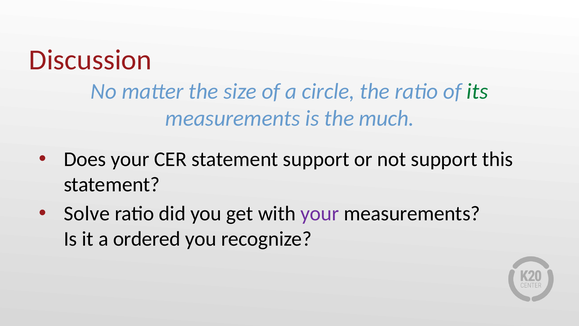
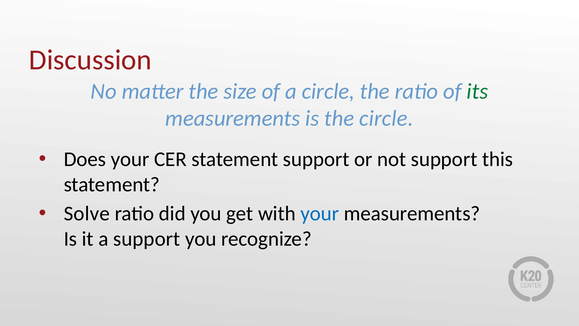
the much: much -> circle (386, 118)
your colour: purple -> blue (320, 214)
a ordered: ordered -> support (147, 239)
